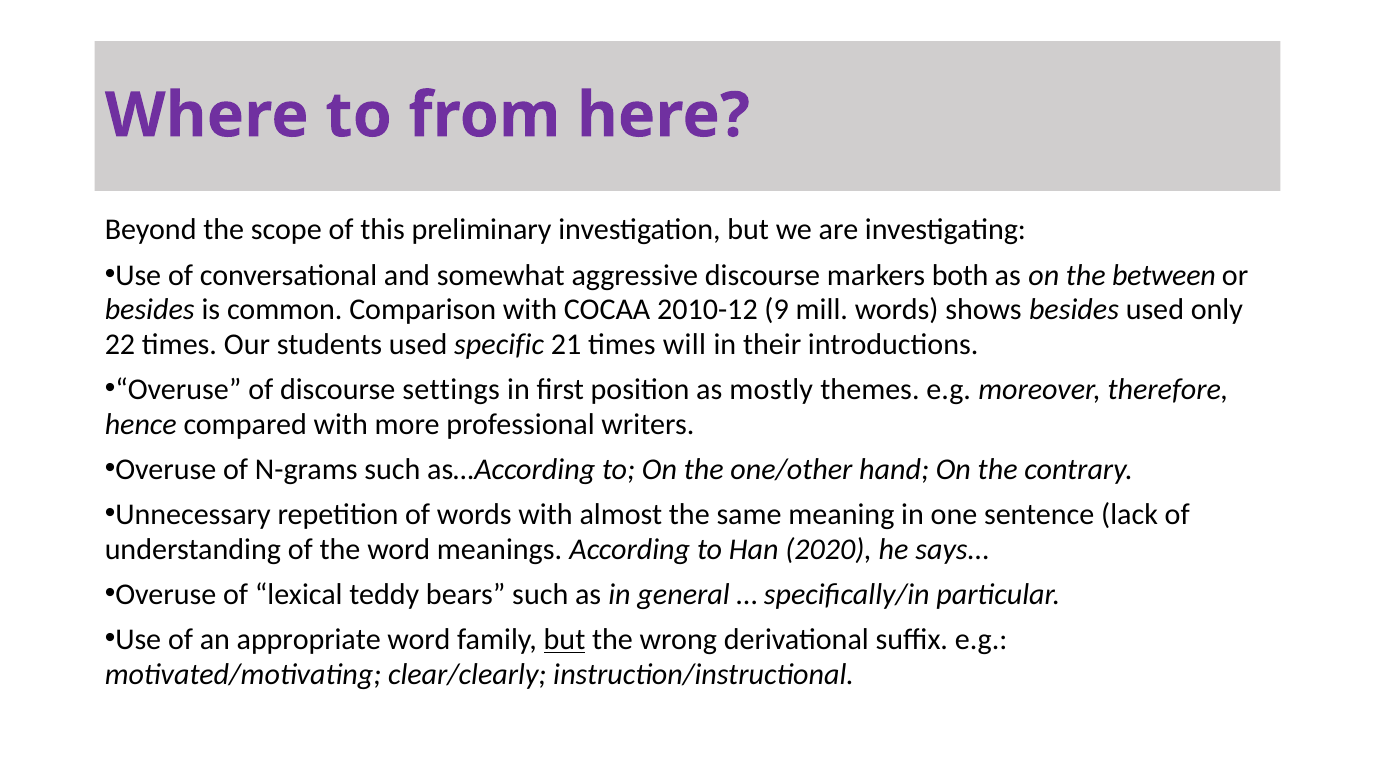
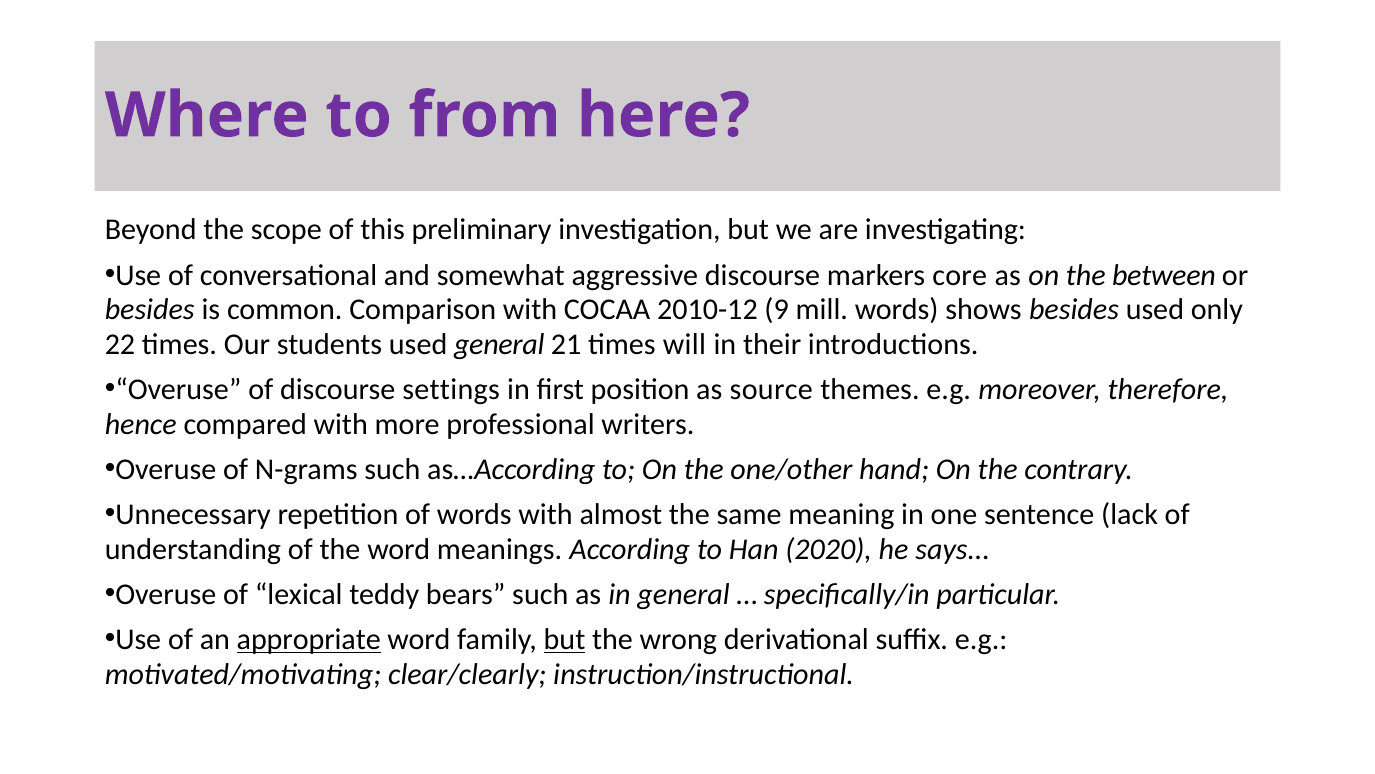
both: both -> core (960, 275)
used specific: specific -> general (499, 344)
mostly: mostly -> source (771, 389)
appropriate underline: none -> present (309, 639)
